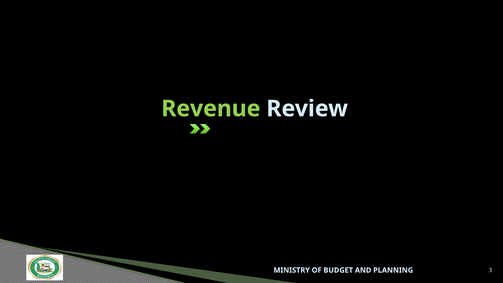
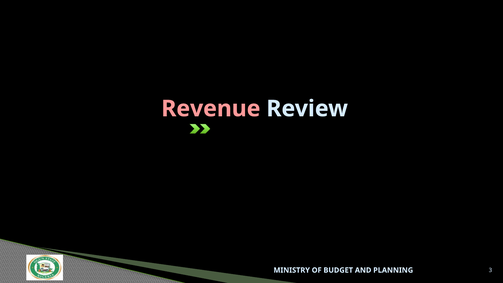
Revenue colour: light green -> pink (211, 109)
